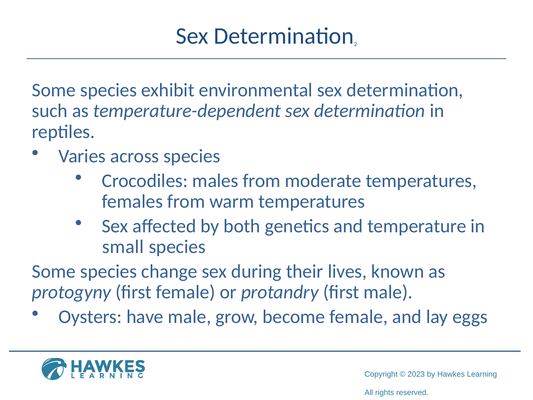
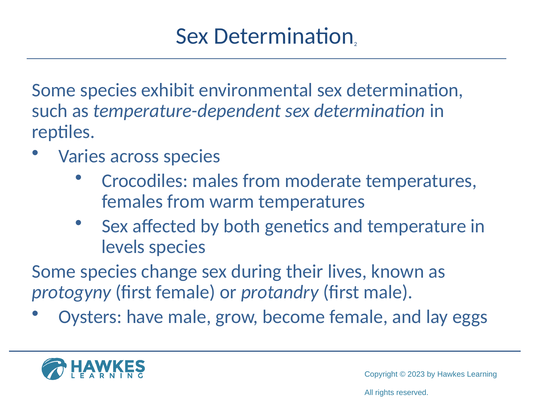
small: small -> levels (123, 247)
